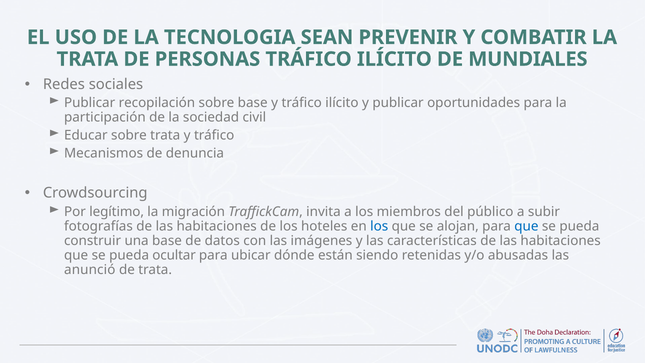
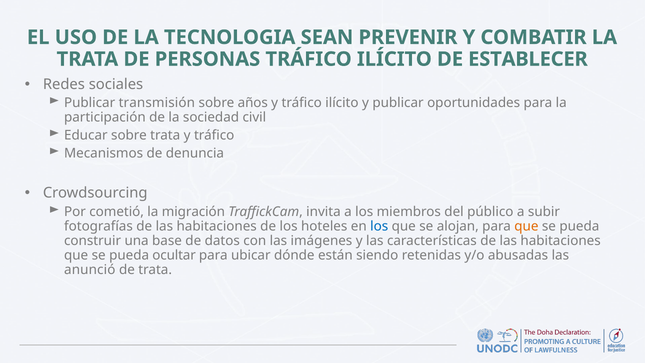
MUNDIALES: MUNDIALES -> ESTABLECER (528, 59)
recopilación: recopilación -> transmisión (157, 103)
sobre base: base -> años (253, 103)
legítimo: legítimo -> cometió (117, 212)
que colour: blue -> orange (526, 226)
